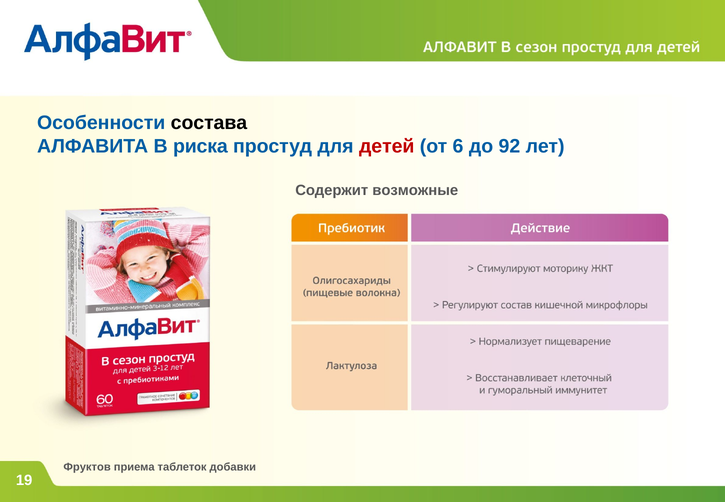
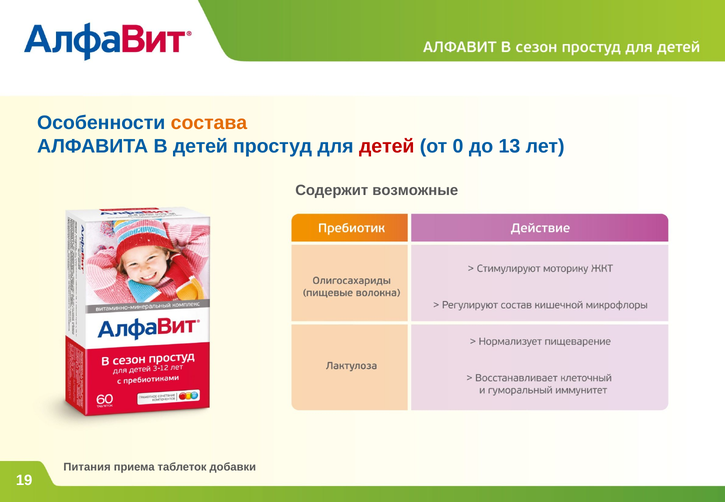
состава colour: black -> orange (209, 123)
В риска: риска -> детей (200, 146)
6: 6 -> 0 (458, 146)
92: 92 -> 13 (509, 146)
Фруктов: Фруктов -> Питания (87, 467)
